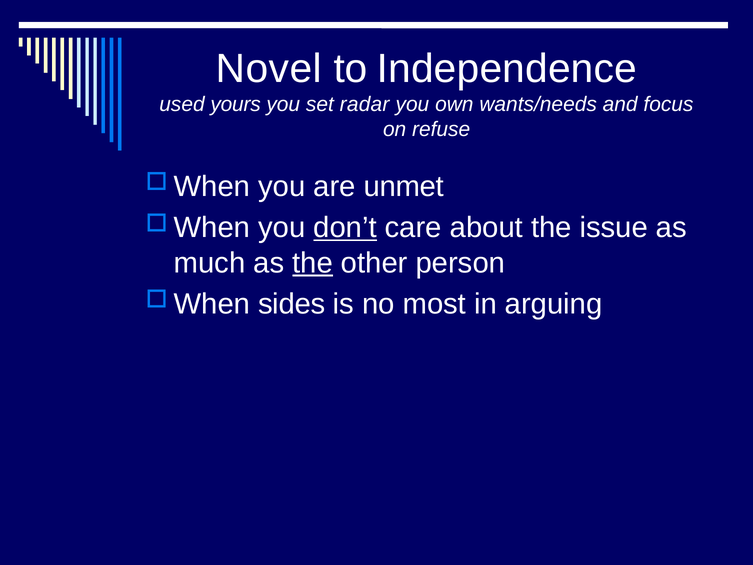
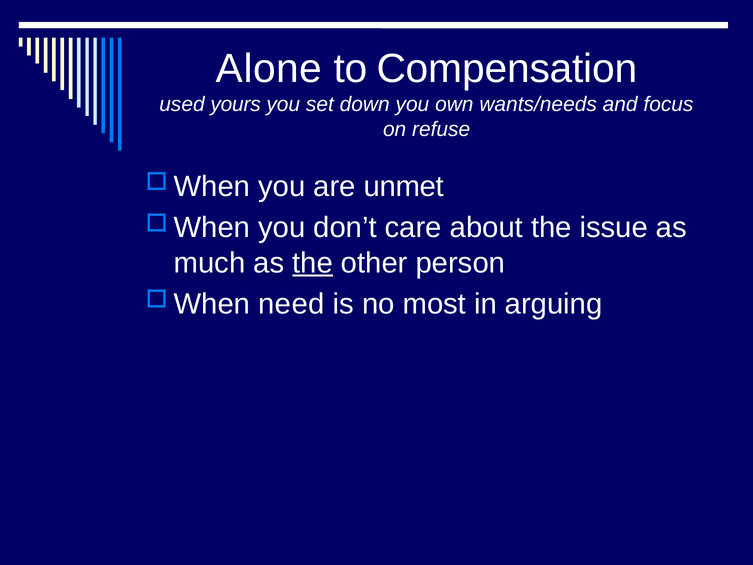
Novel: Novel -> Alone (269, 69)
Independence: Independence -> Compensation (507, 69)
radar: radar -> down (365, 104)
don’t underline: present -> none (345, 228)
sides: sides -> need (291, 304)
